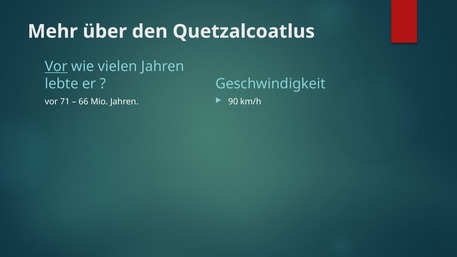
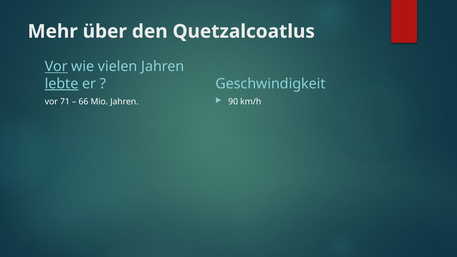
lebte underline: none -> present (62, 84)
